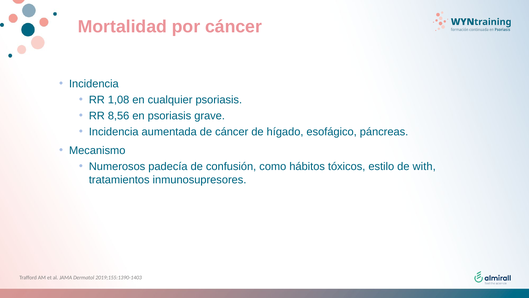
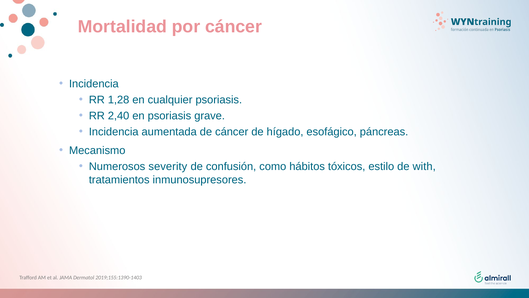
1,08: 1,08 -> 1,28 (119, 100)
8,56: 8,56 -> 2,40 (119, 116)
padecía: padecía -> severity (168, 166)
